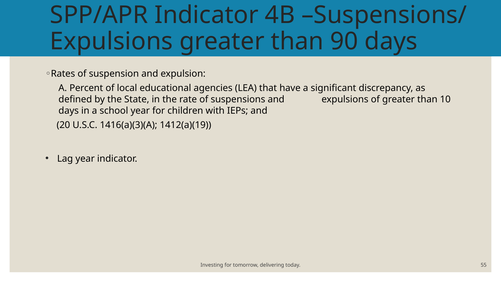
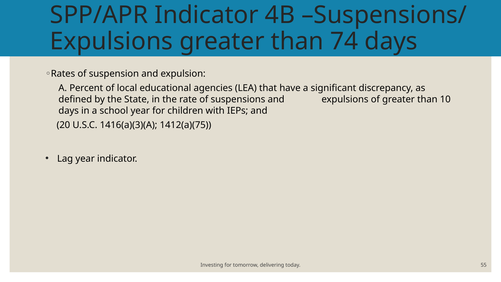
90: 90 -> 74 (344, 41)
1412(a)(19: 1412(a)(19 -> 1412(a)(75 (186, 125)
